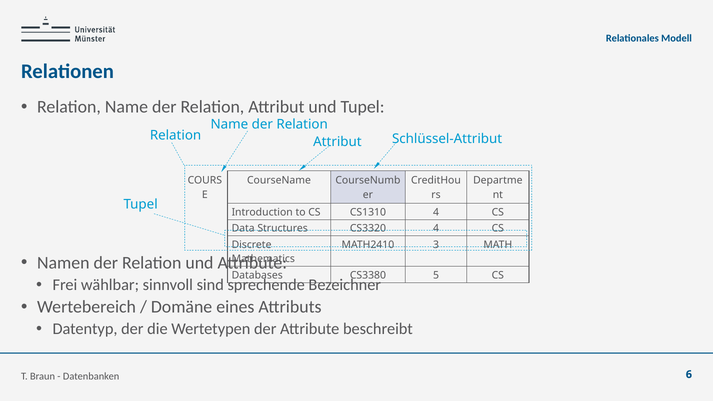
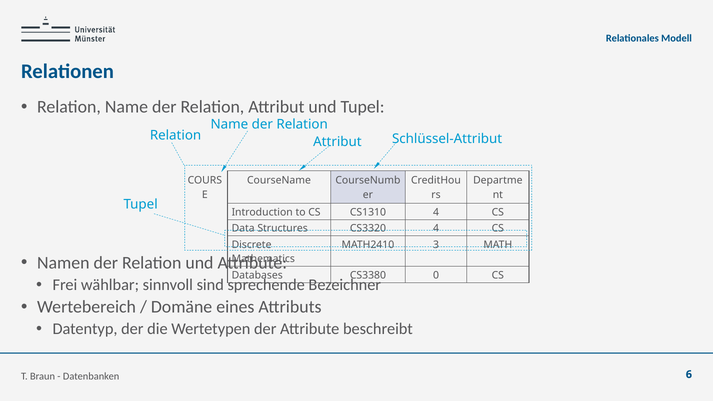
5: 5 -> 0 (436, 275)
